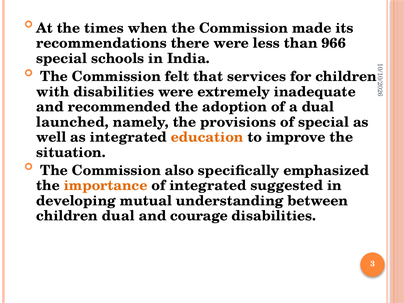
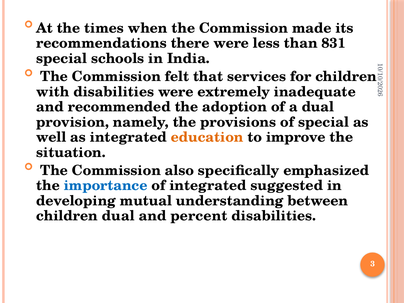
966: 966 -> 831 (334, 43)
launched: launched -> provision (73, 122)
importance colour: orange -> blue (106, 186)
courage: courage -> percent (199, 216)
